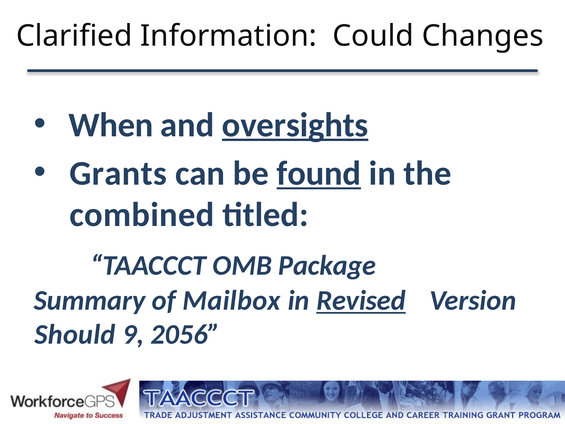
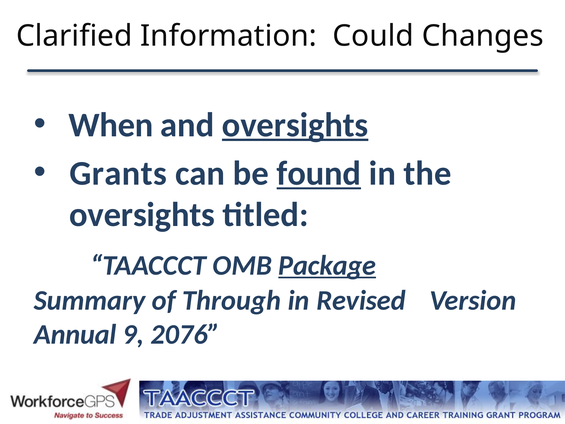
combined: combined -> oversights (142, 215)
Package underline: none -> present (327, 265)
Mailbox: Mailbox -> Through (232, 300)
Revised underline: present -> none (361, 300)
Should: Should -> Annual (75, 334)
2056: 2056 -> 2076 (185, 334)
